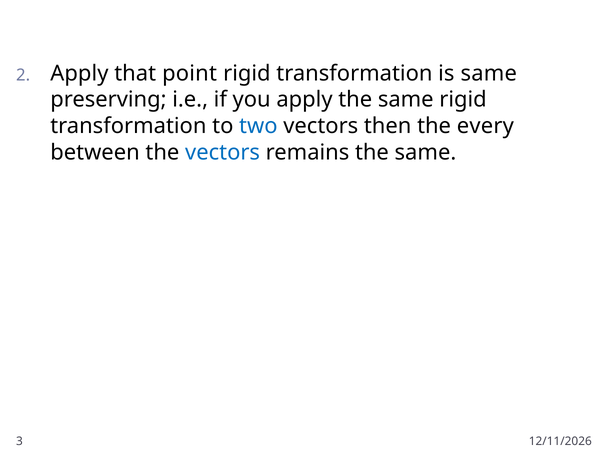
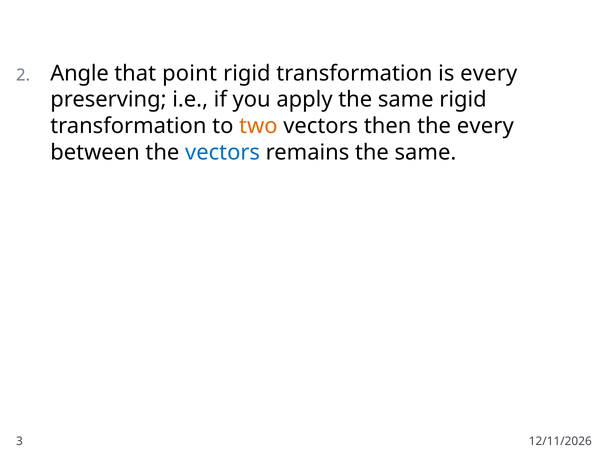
Apply: Apply -> Angle (80, 73)
is same: same -> every (489, 73)
two colour: blue -> orange (258, 126)
